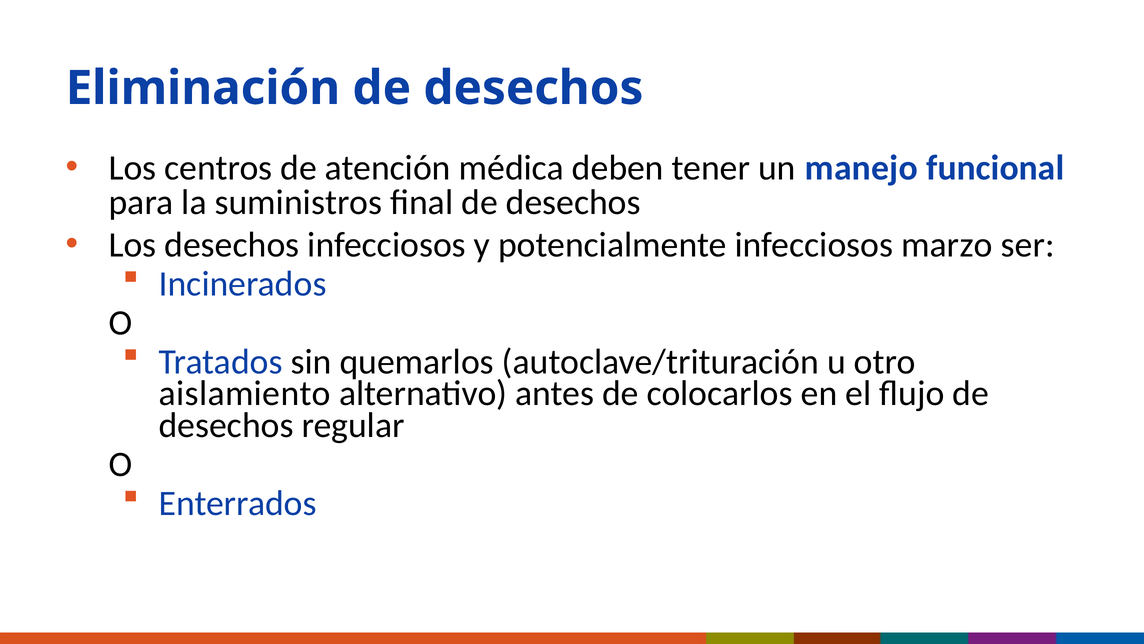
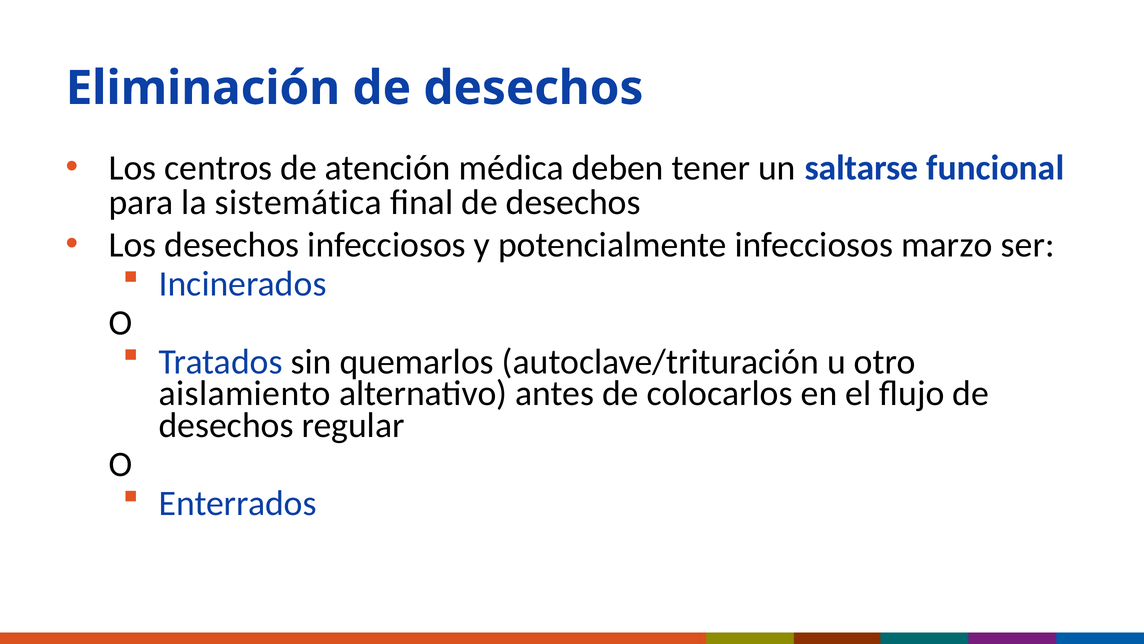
manejo: manejo -> saltarse (862, 168)
suministros: suministros -> sistemática (298, 203)
